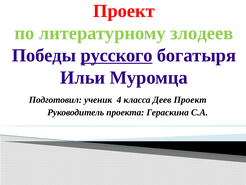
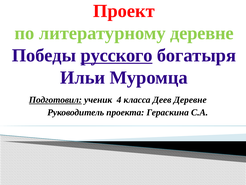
литературному злодеев: злодеев -> деревне (202, 33)
Подготовил underline: none -> present (55, 100)
Деев Проект: Проект -> Деревне (190, 100)
